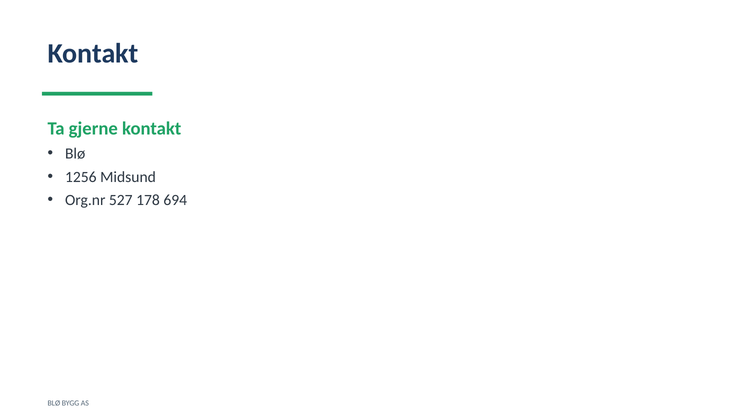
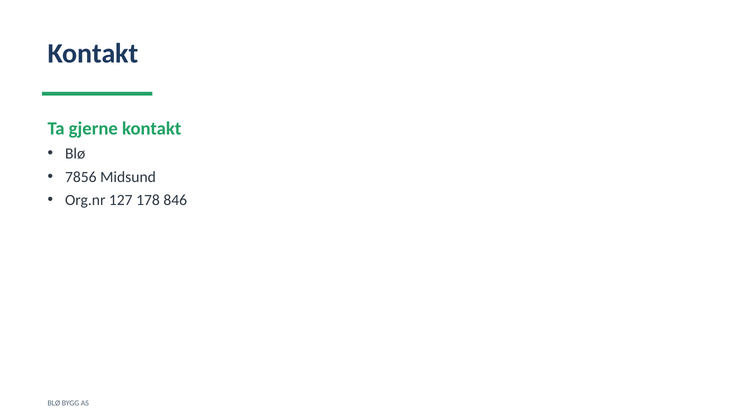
1256: 1256 -> 7856 (81, 177)
527: 527 -> 127 (121, 200)
694: 694 -> 846 (175, 200)
